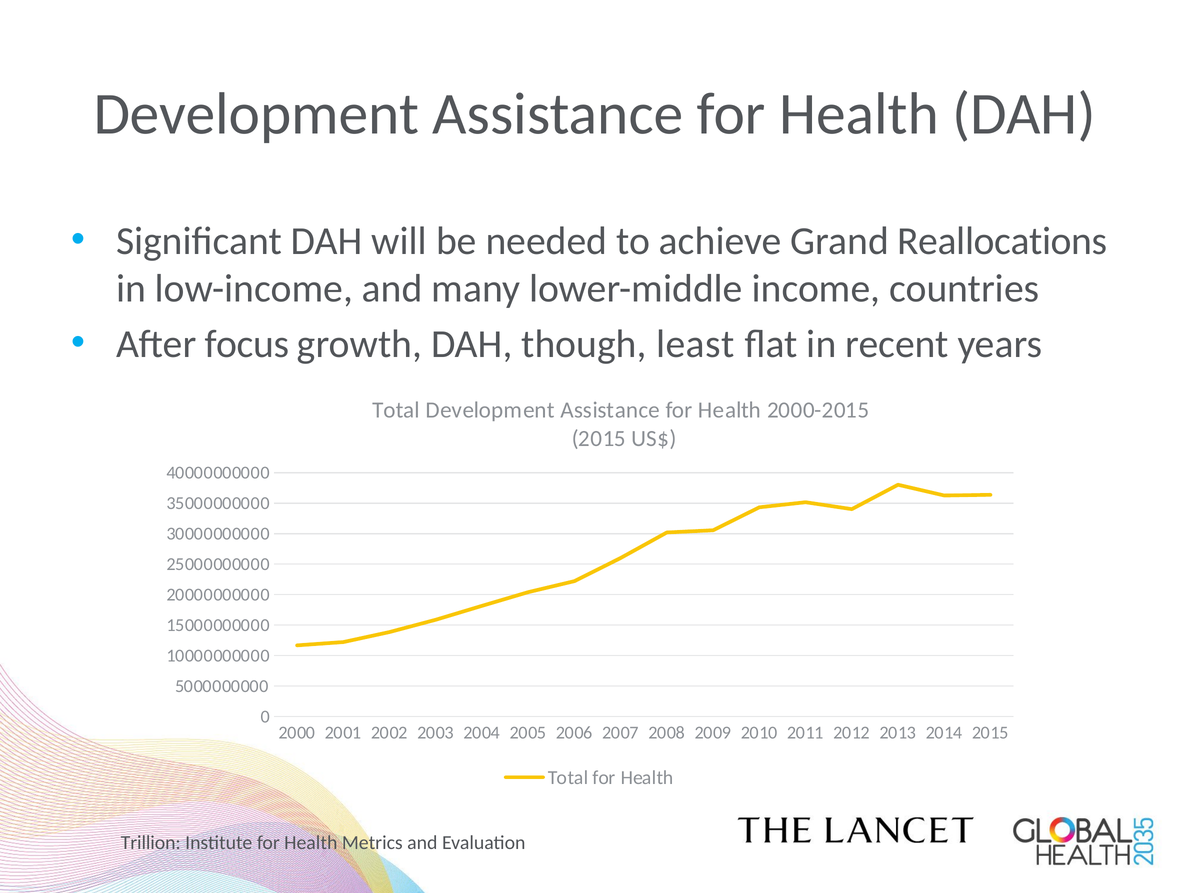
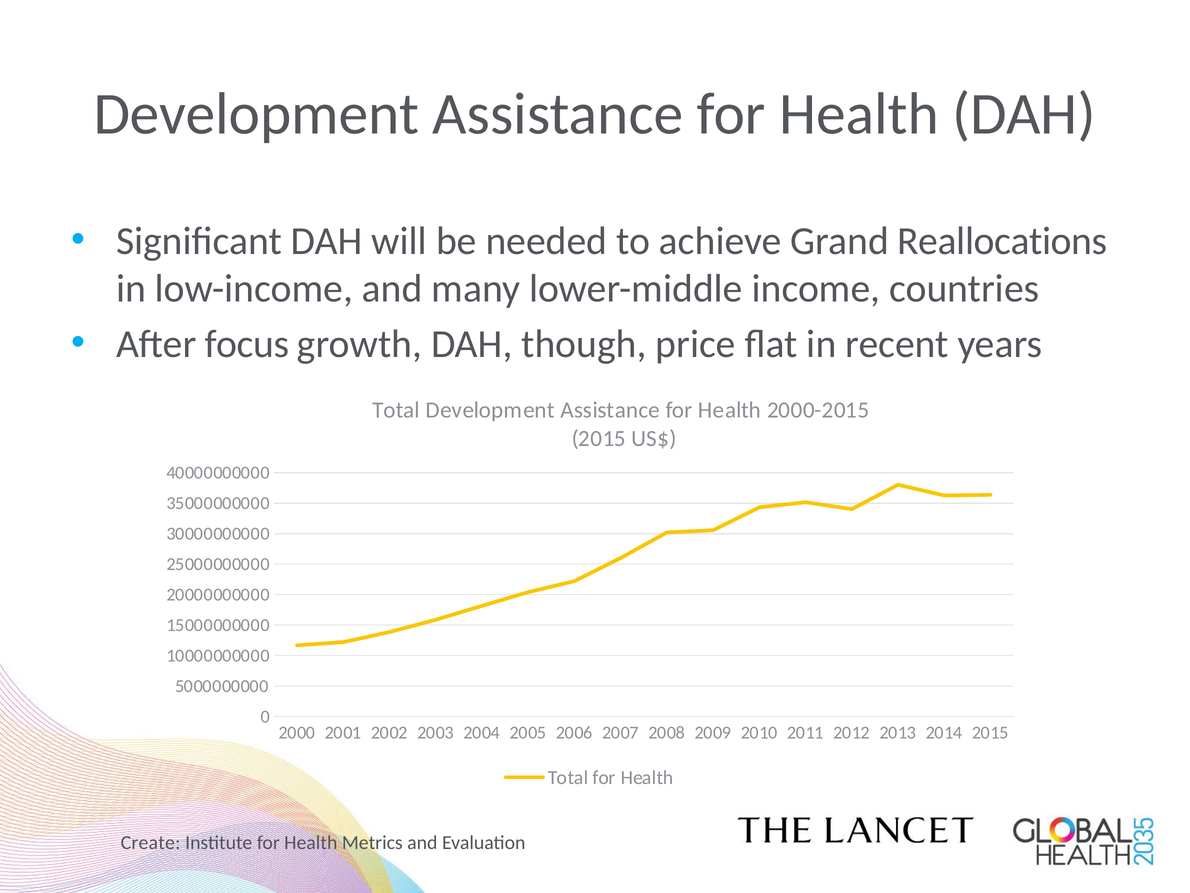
least: least -> price (696, 344)
Trillion: Trillion -> Create (151, 842)
